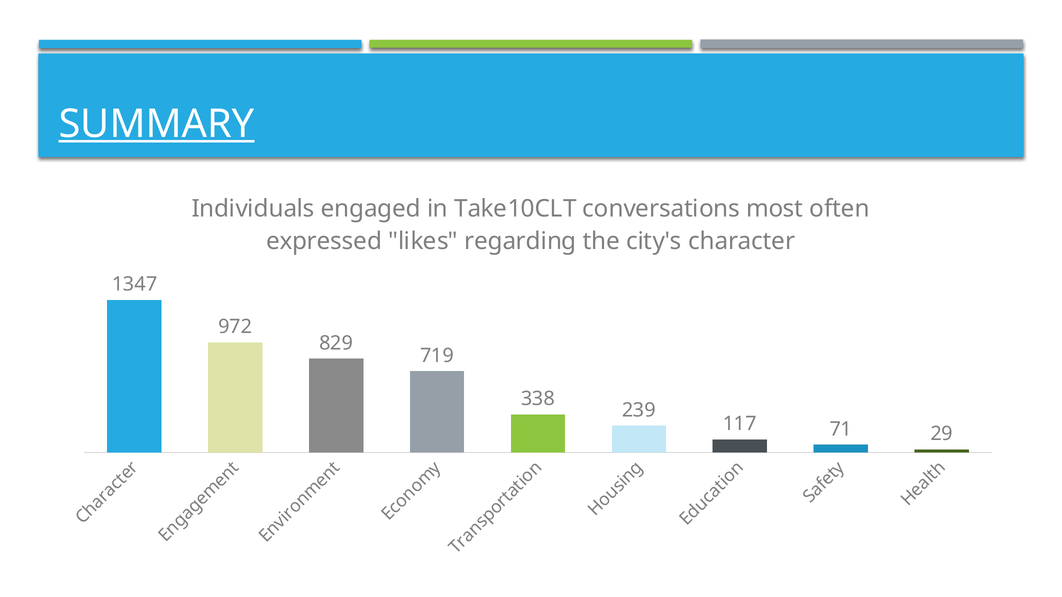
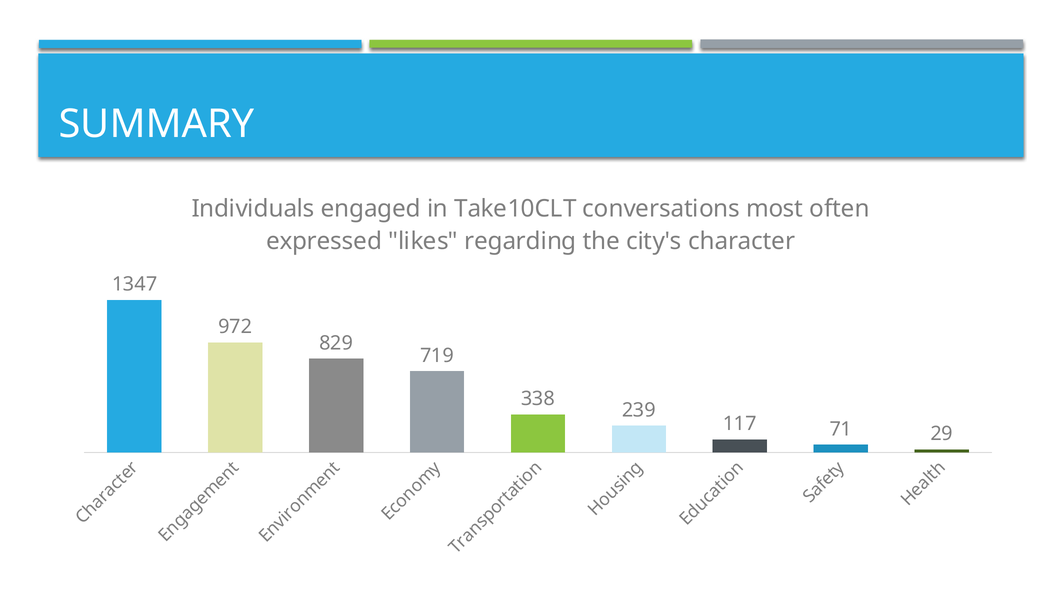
SUMMARY underline: present -> none (156, 124)
